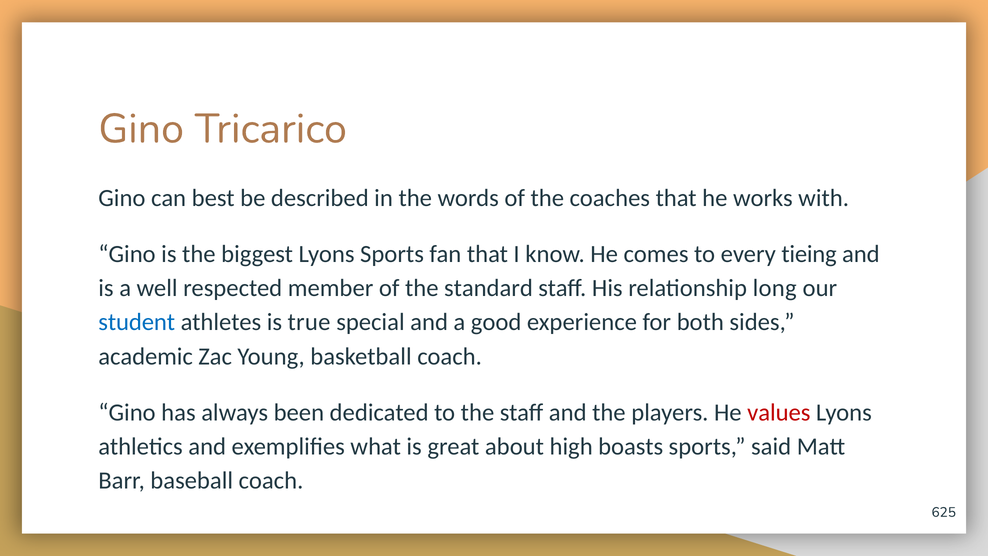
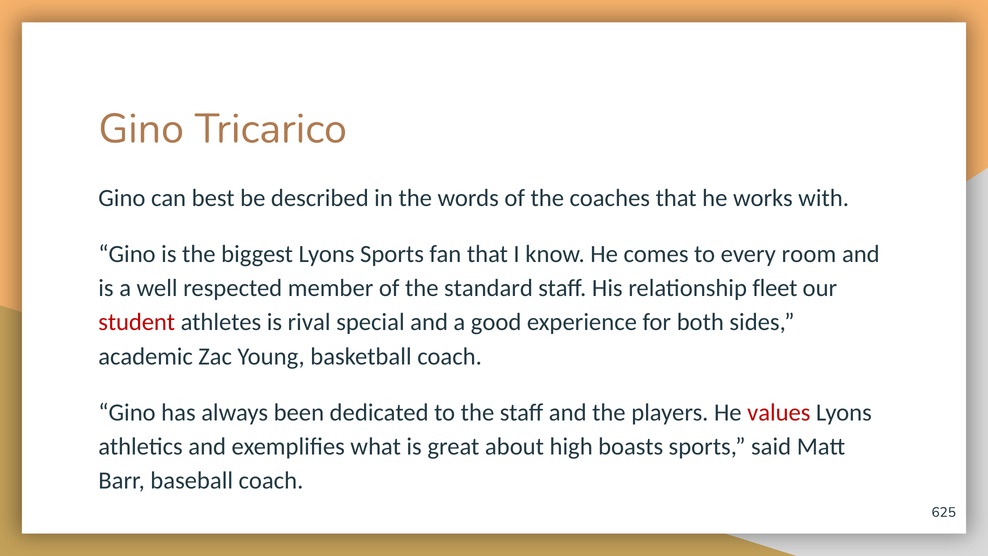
tieing: tieing -> room (809, 254)
long: long -> fleet (775, 288)
student colour: blue -> red (137, 322)
true: true -> rival (309, 322)
